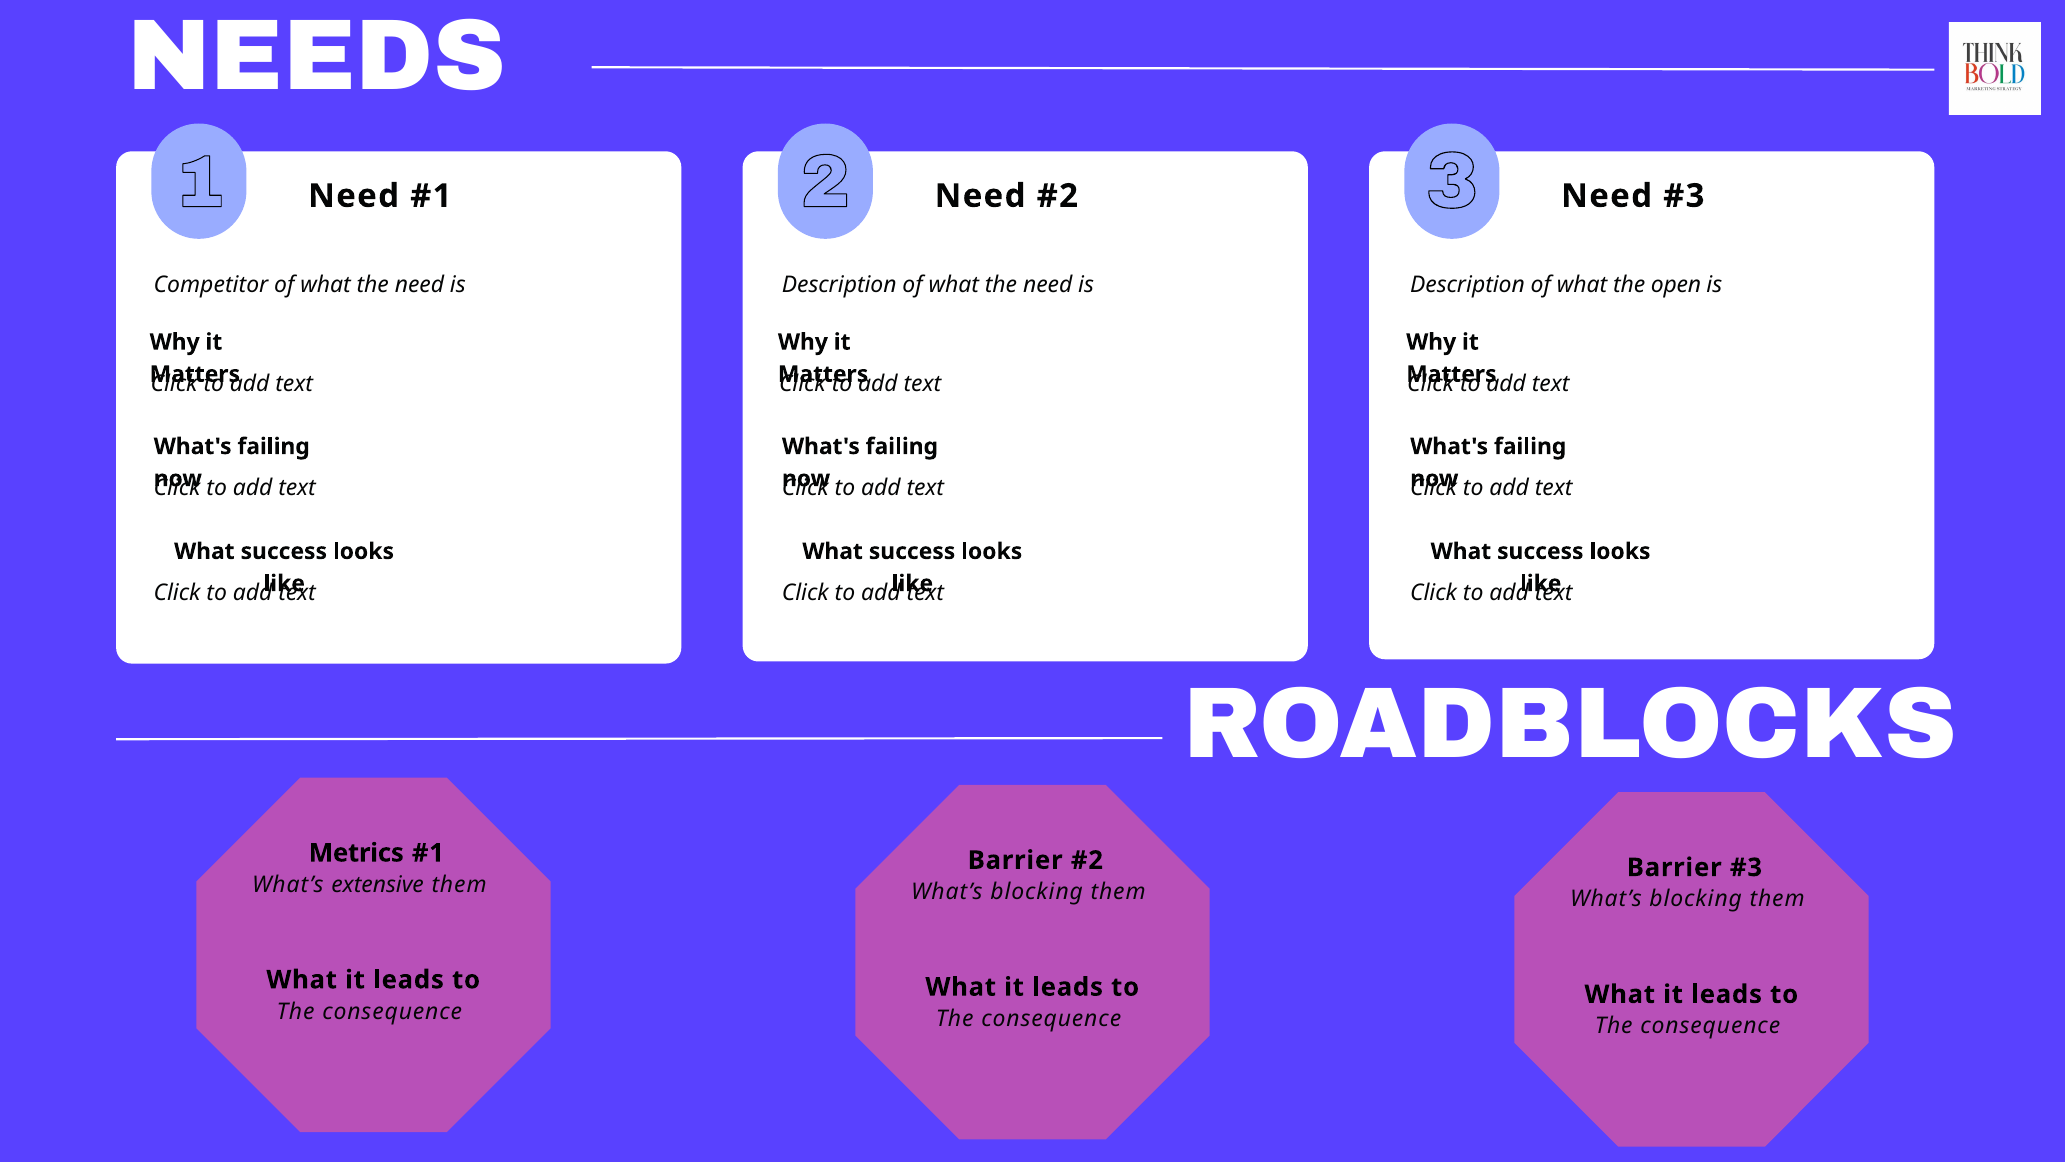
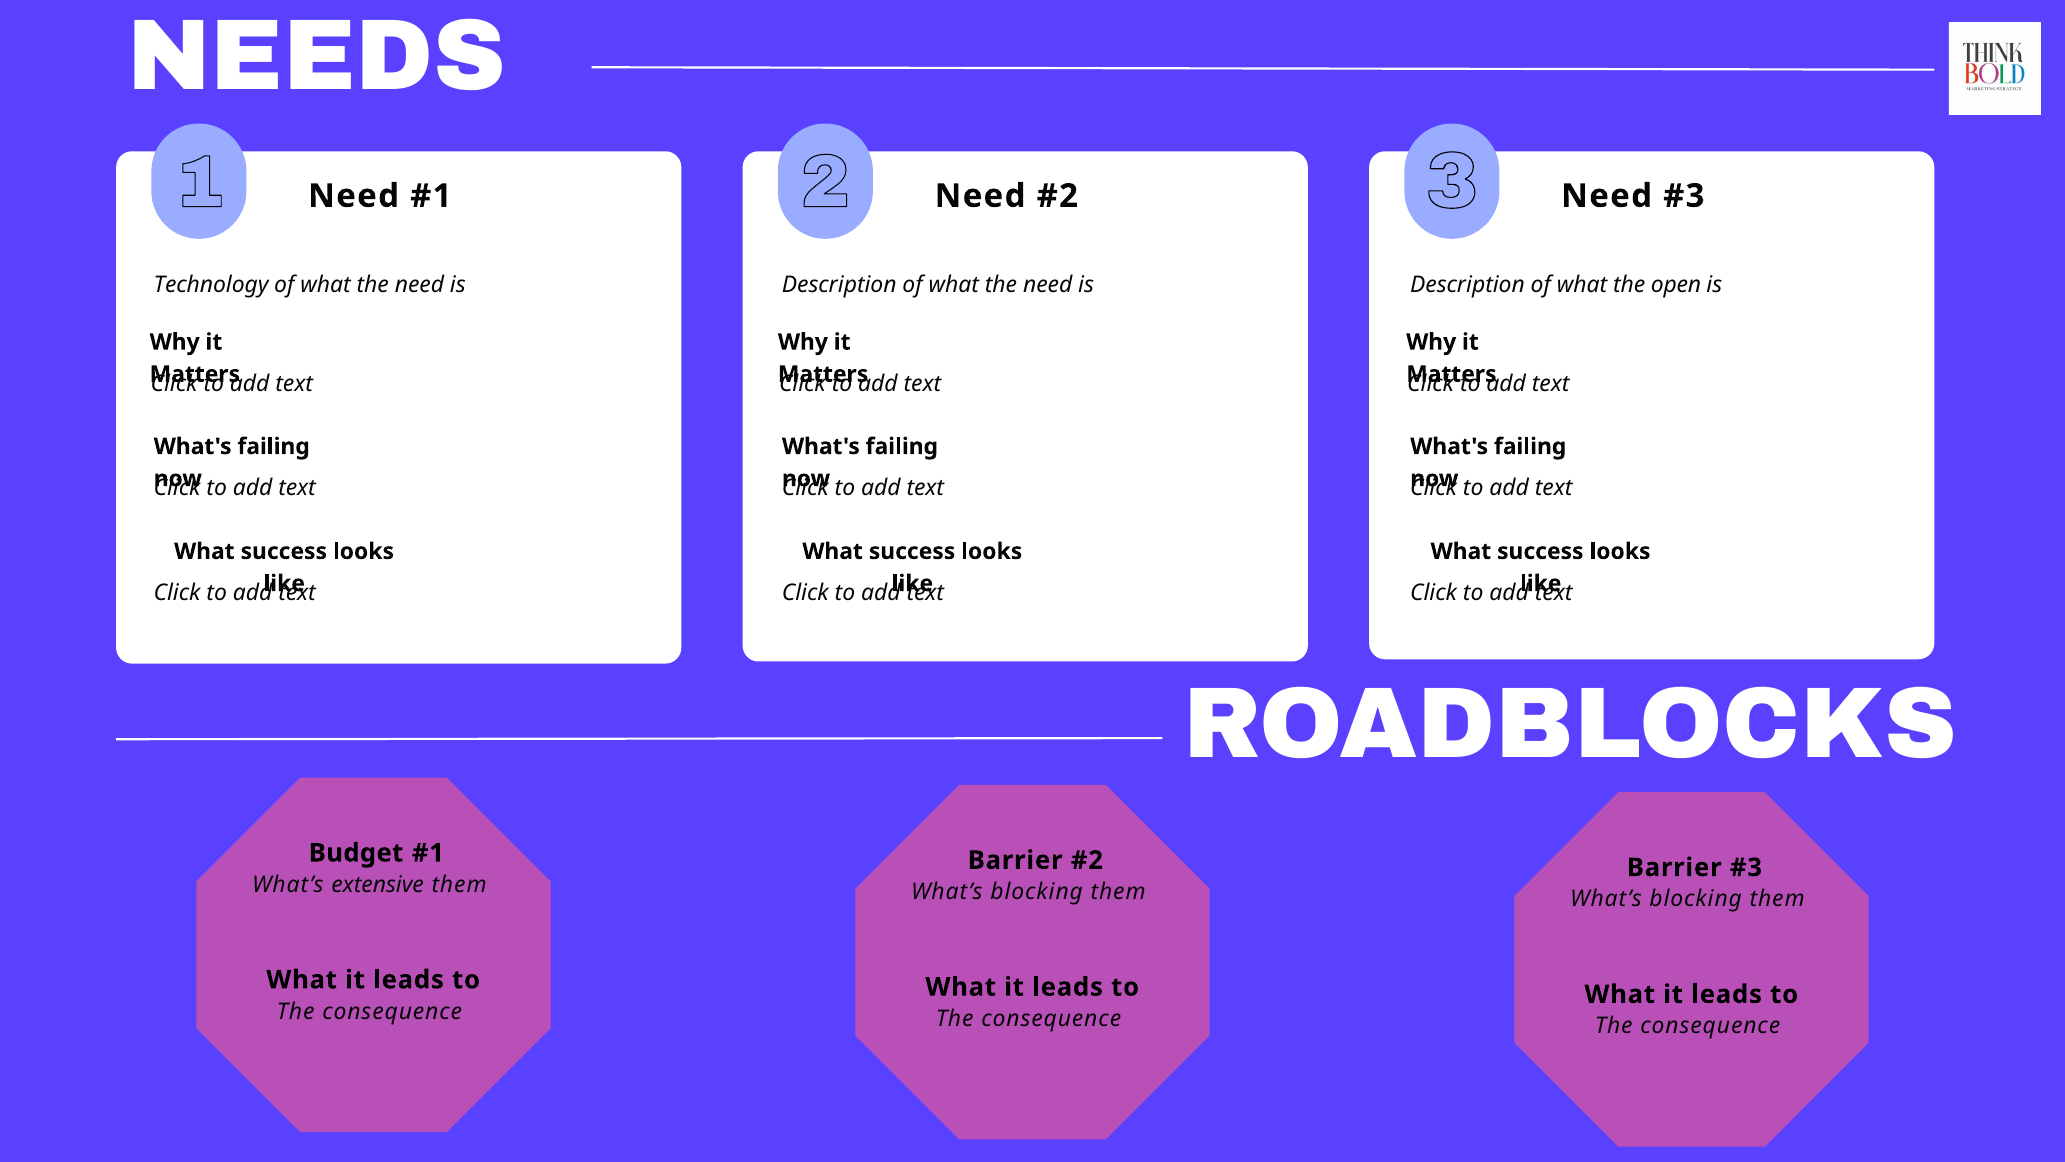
Competitor: Competitor -> Technology (211, 285)
Metrics: Metrics -> Budget (356, 853)
